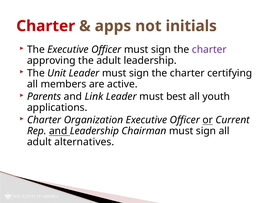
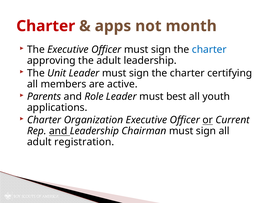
initials: initials -> month (191, 26)
charter colour: purple -> blue (209, 50)
Link: Link -> Role (94, 97)
alternatives: alternatives -> registration (84, 142)
